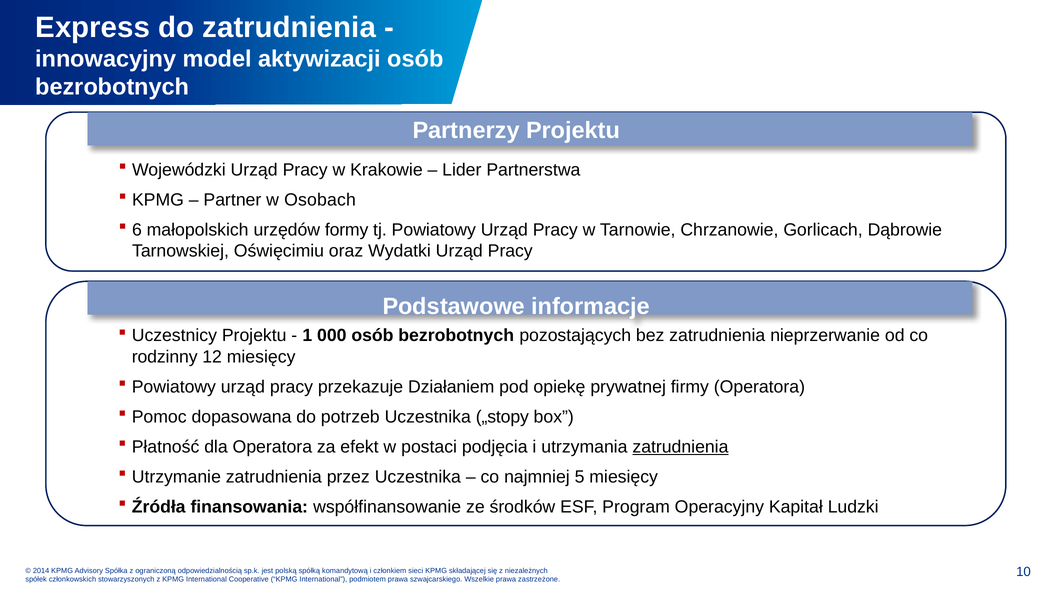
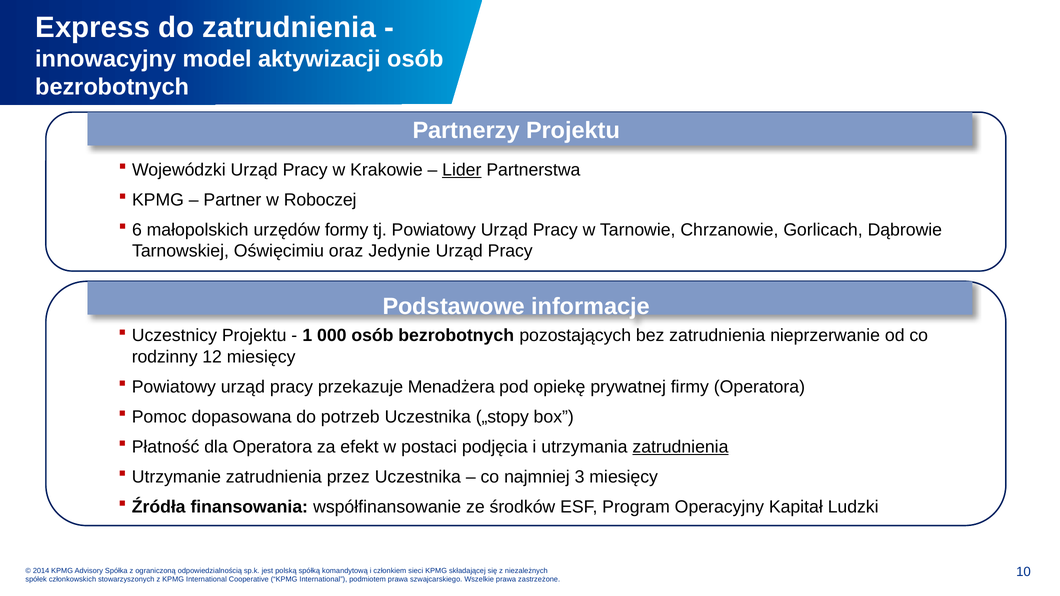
Lider underline: none -> present (462, 170)
Osobach: Osobach -> Roboczej (320, 200)
Wydatki: Wydatki -> Jedynie (399, 251)
Działaniem: Działaniem -> Menadżera (451, 387)
5: 5 -> 3 (580, 477)
